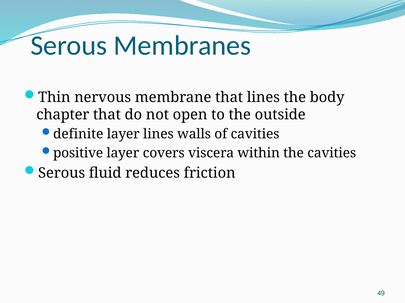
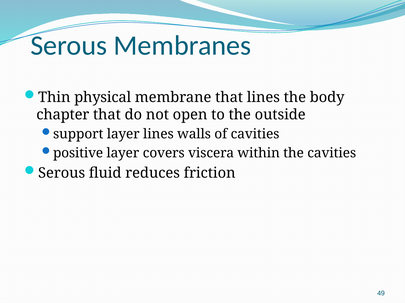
nervous: nervous -> physical (103, 98)
definite: definite -> support (78, 135)
